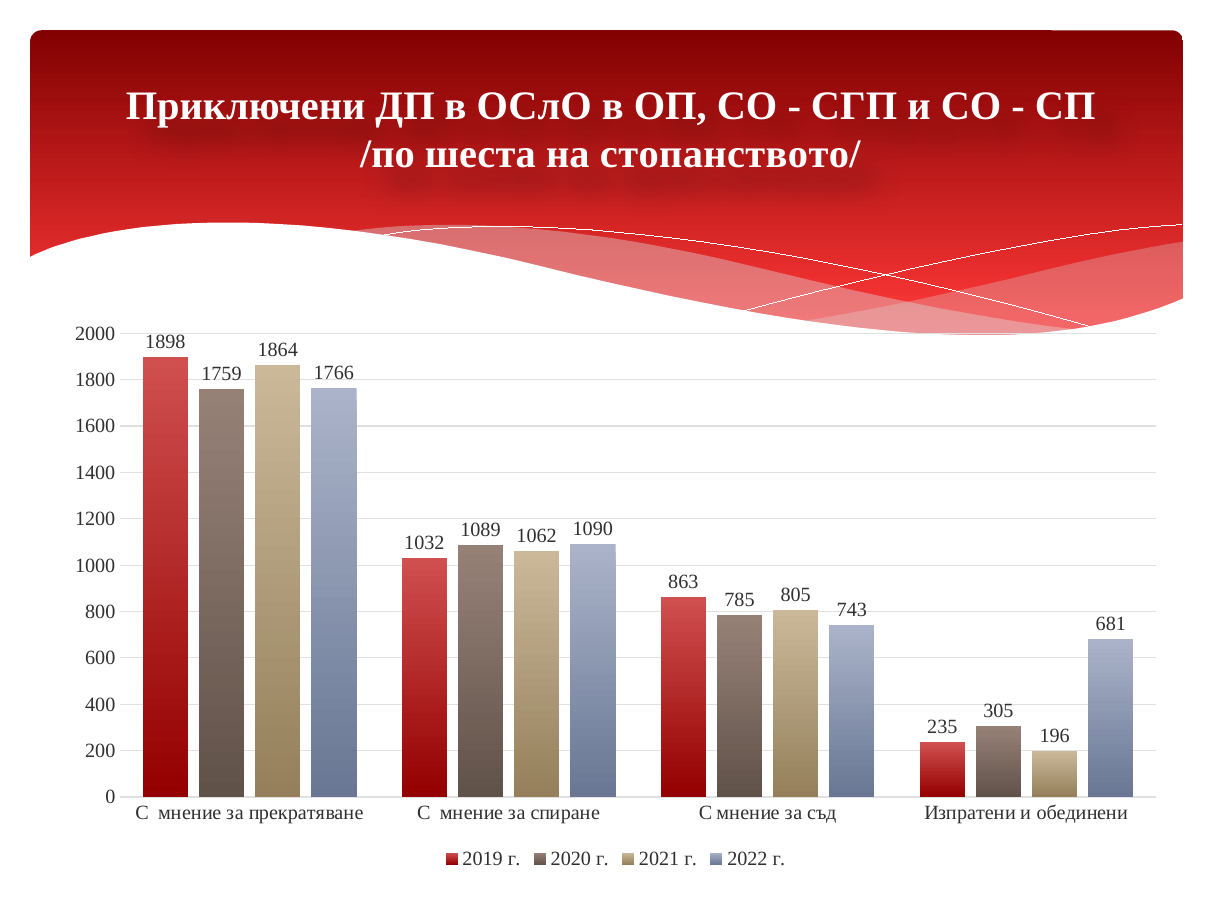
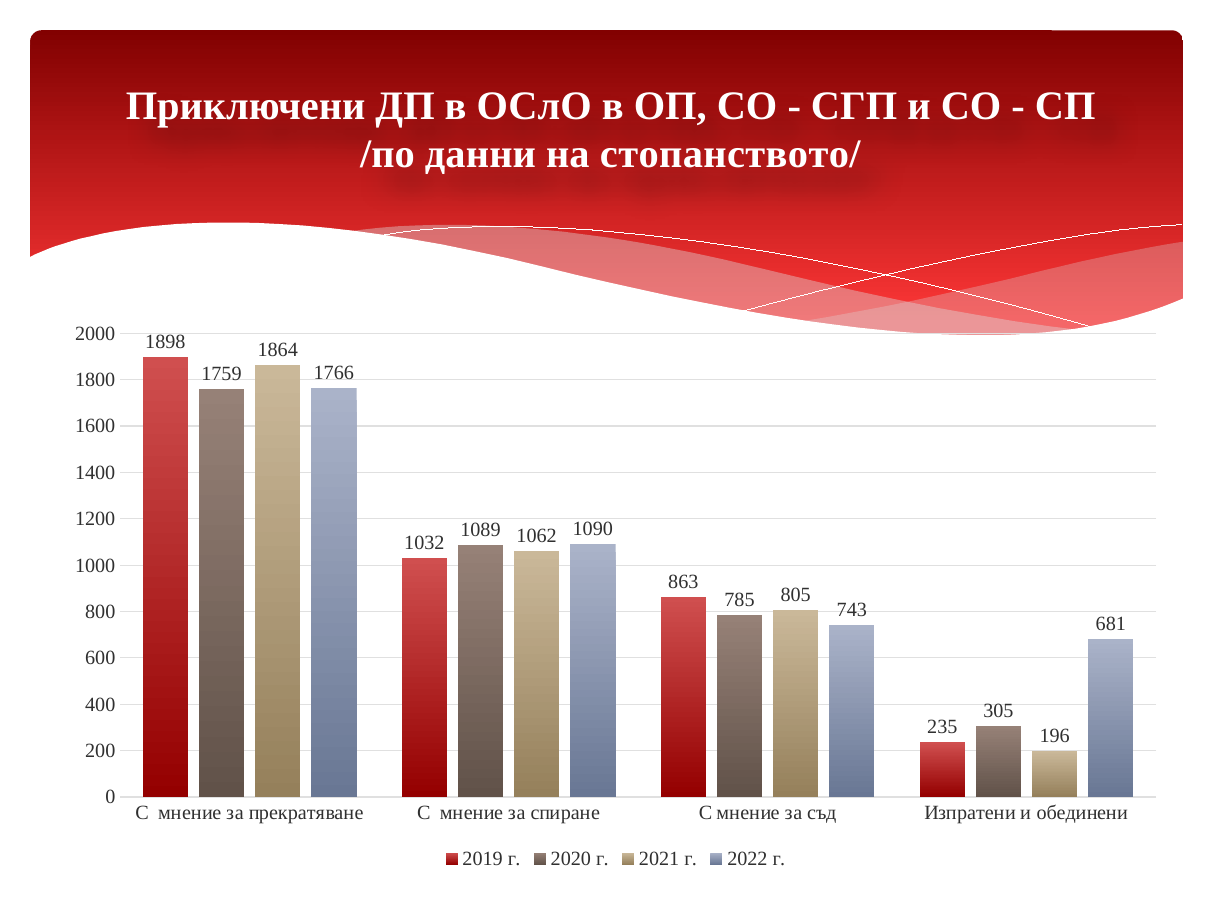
шеста: шеста -> данни (480, 154)
